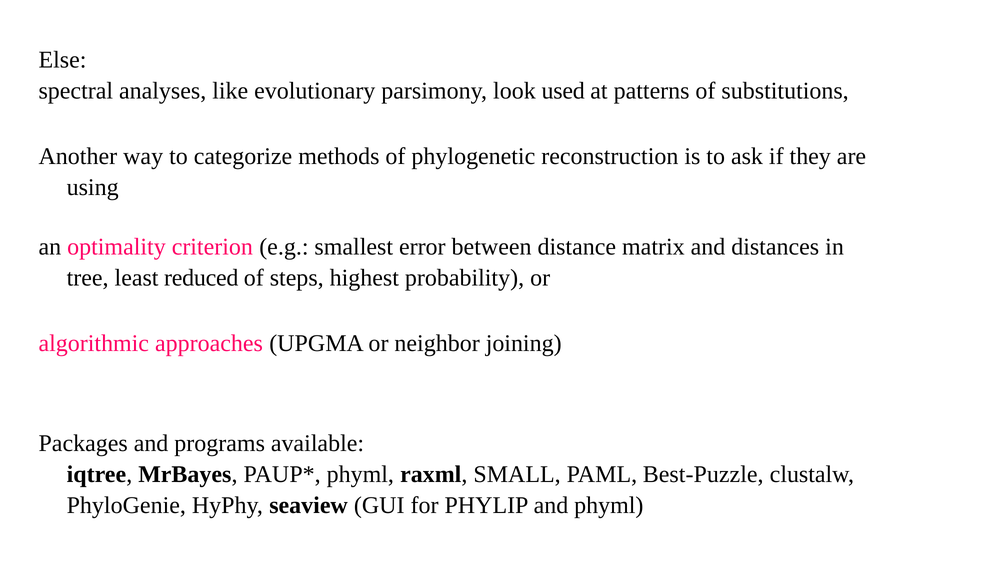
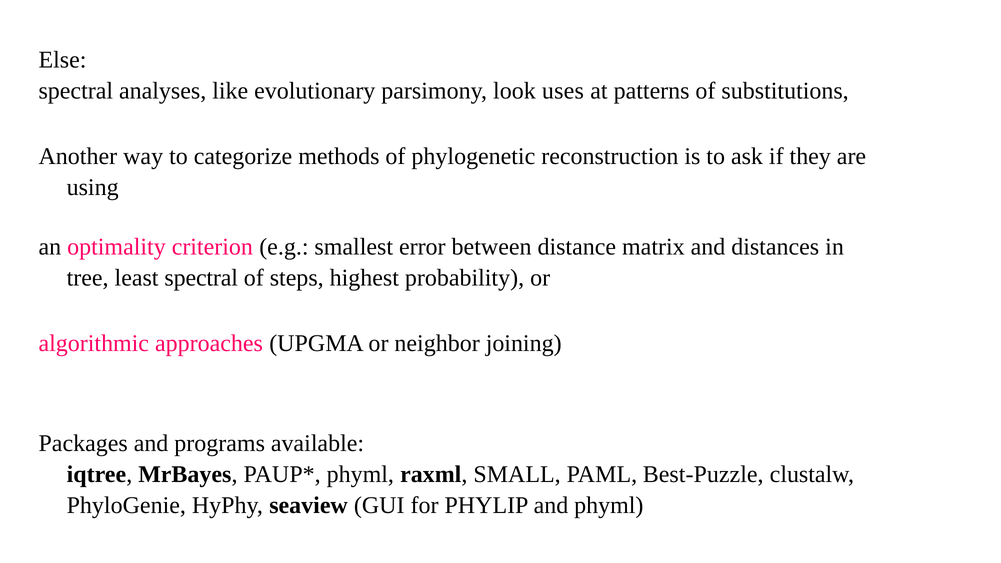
used: used -> uses (563, 91)
least reduced: reduced -> spectral (201, 278)
